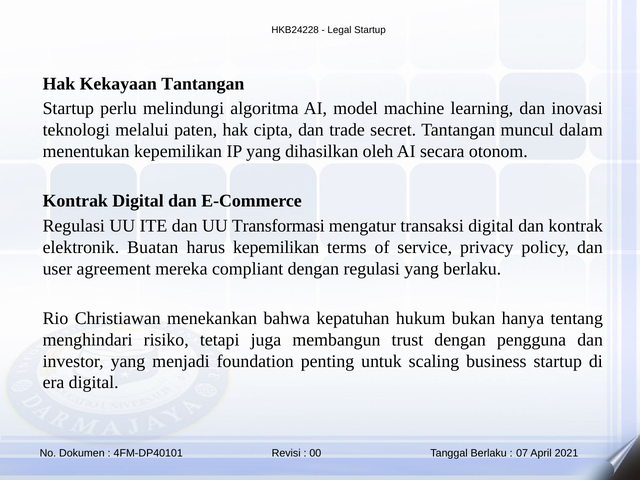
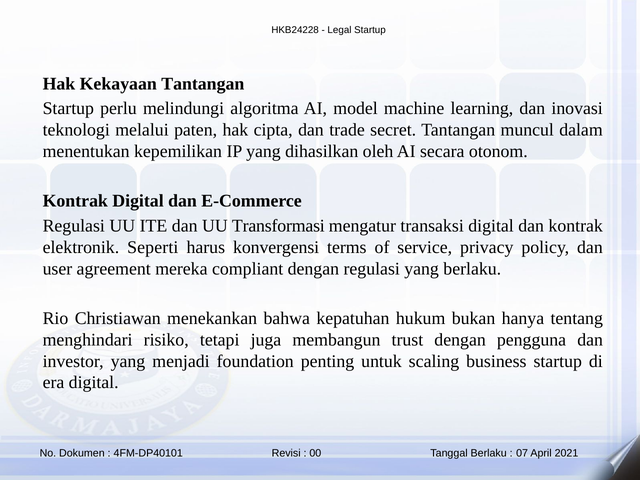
Buatan: Buatan -> Seperti (153, 247)
harus kepemilikan: kepemilikan -> konvergensi (276, 247)
